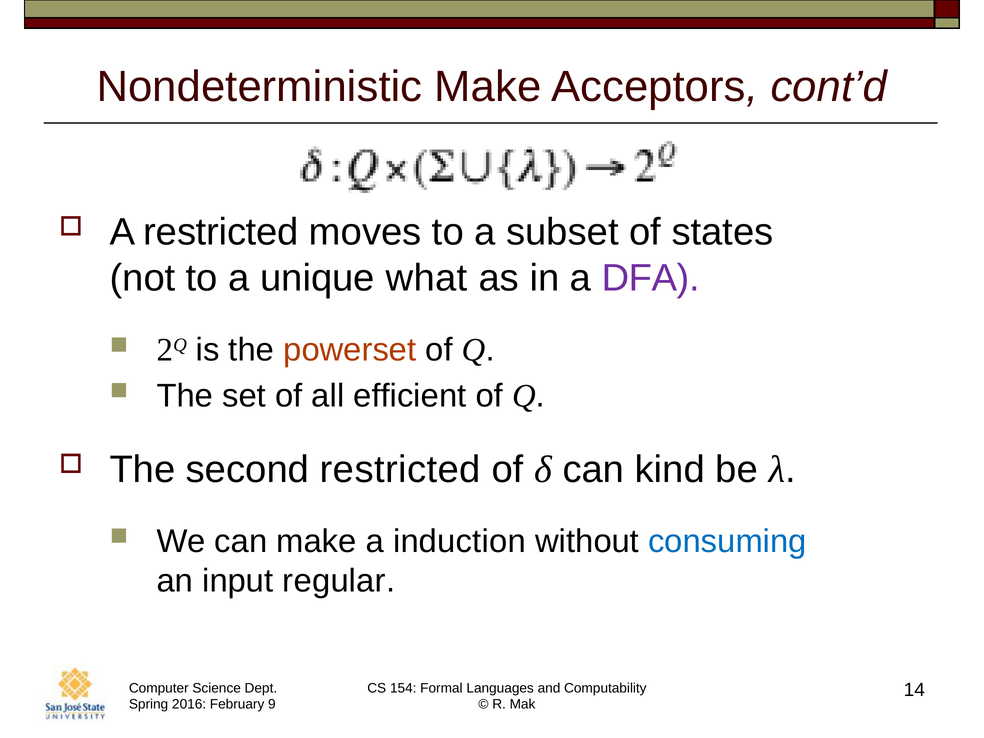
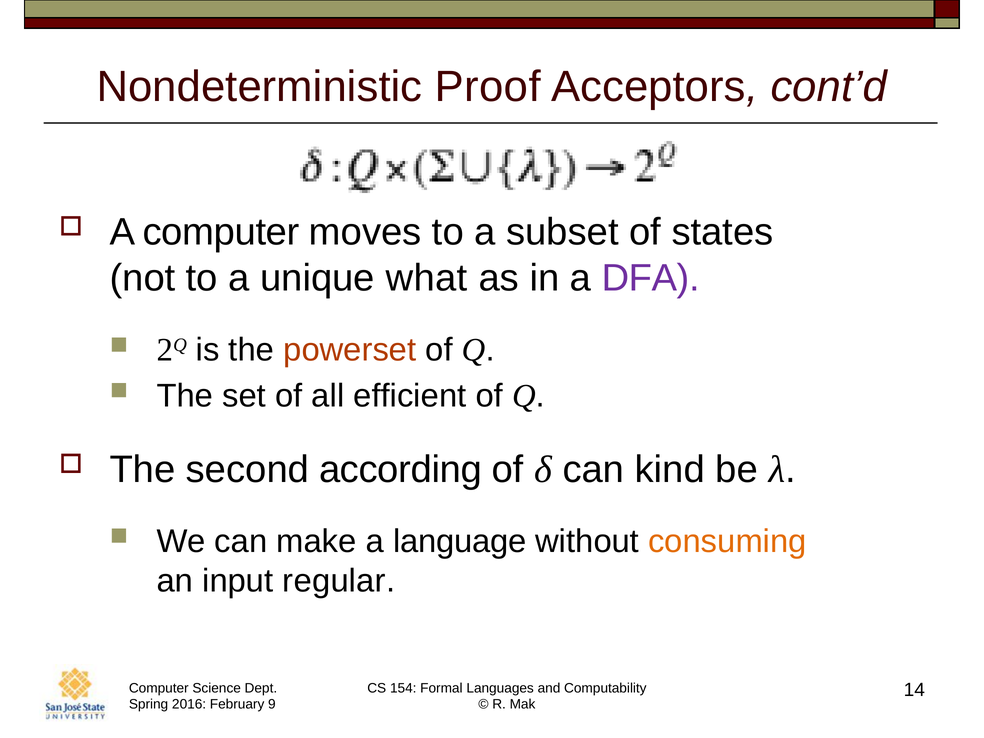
Nondeterministic Make: Make -> Proof (488, 87)
A restricted: restricted -> computer (221, 232)
second restricted: restricted -> according (400, 470)
induction: induction -> language (460, 541)
consuming colour: blue -> orange (727, 541)
